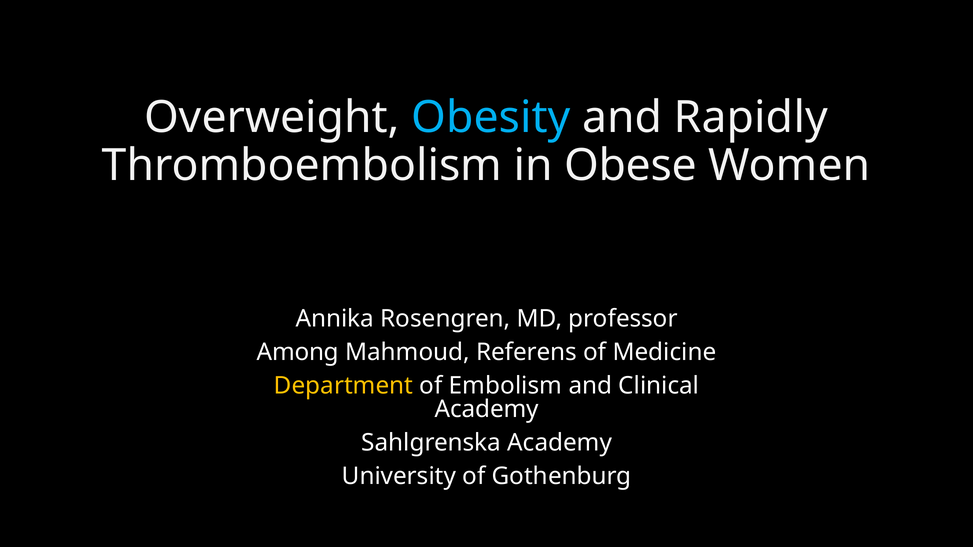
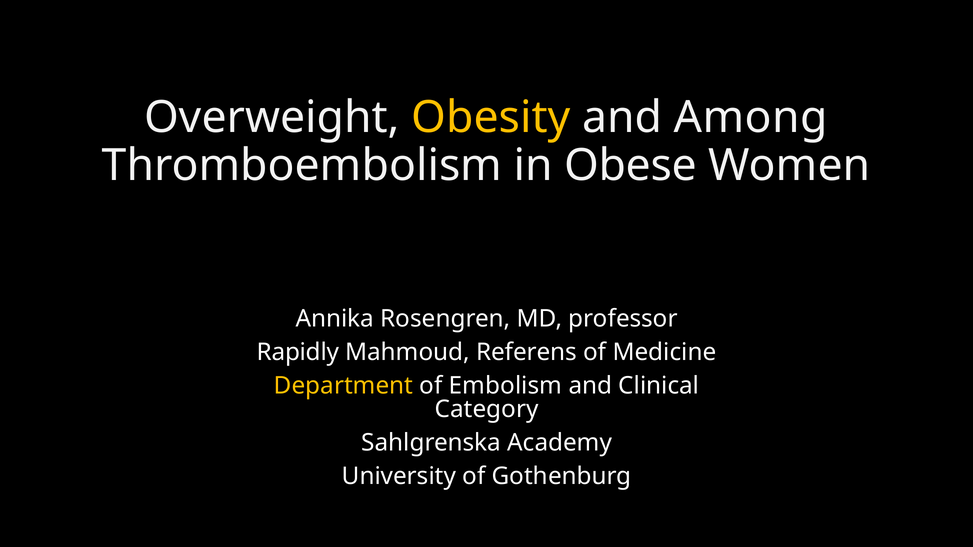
Obesity colour: light blue -> yellow (491, 118)
Rapidly: Rapidly -> Among (751, 118)
Among: Among -> Rapidly (298, 352)
Academy: Academy -> Category (487, 409)
